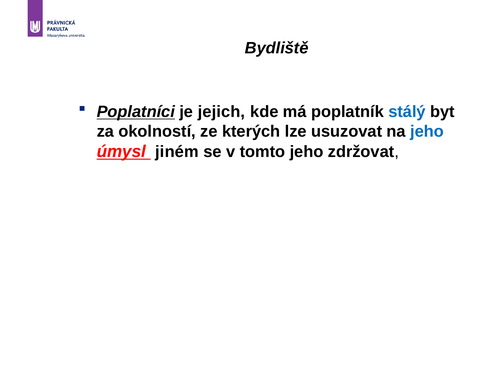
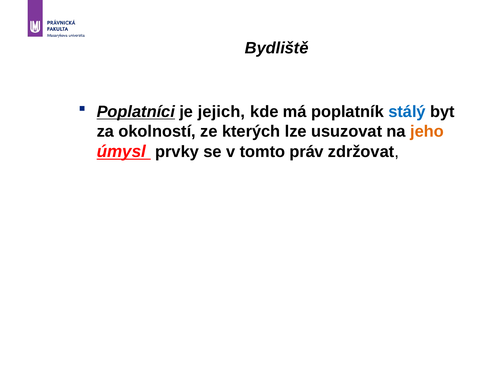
jeho colour: blue -> orange (427, 131)
jiném: jiném -> prvky (177, 152)
tomto jeho: jeho -> práv (307, 152)
